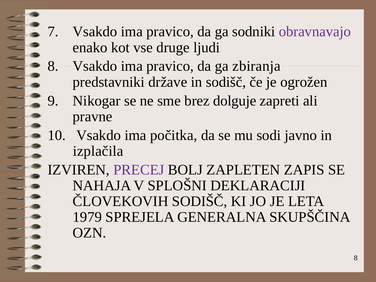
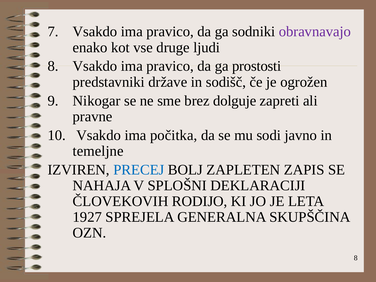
zbiranja: zbiranja -> prostosti (257, 66)
izplačila: izplačila -> temeljne (98, 151)
PRECEJ colour: purple -> blue (139, 170)
ČLOVEKOVIH SODIŠČ: SODIŠČ -> RODIJO (200, 201)
1979: 1979 -> 1927 (87, 217)
